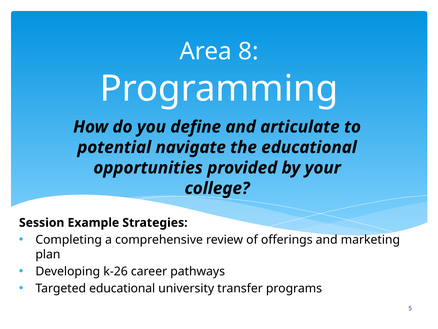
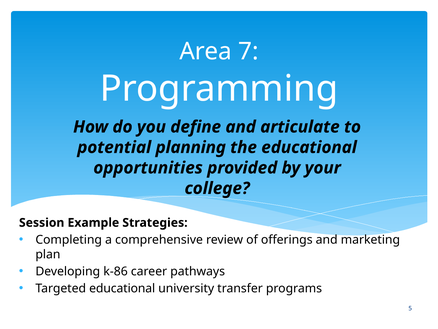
8: 8 -> 7 (248, 51)
navigate: navigate -> planning (191, 147)
k-26: k-26 -> k-86 (116, 271)
